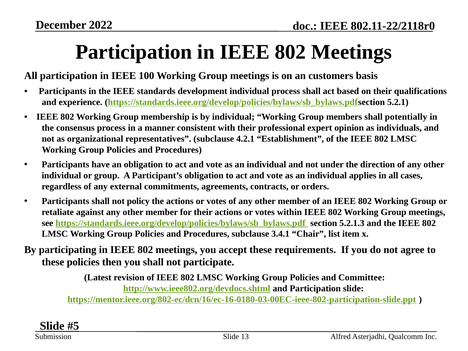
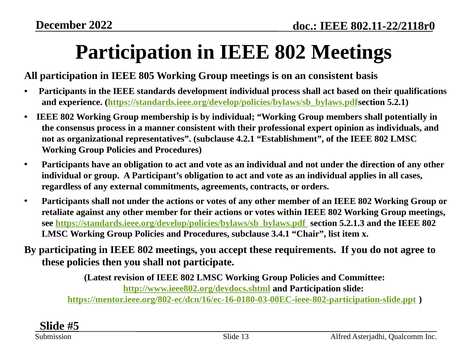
100: 100 -> 805 (146, 76)
an customers: customers -> consistent (331, 76)
shall not policy: policy -> under (138, 201)
